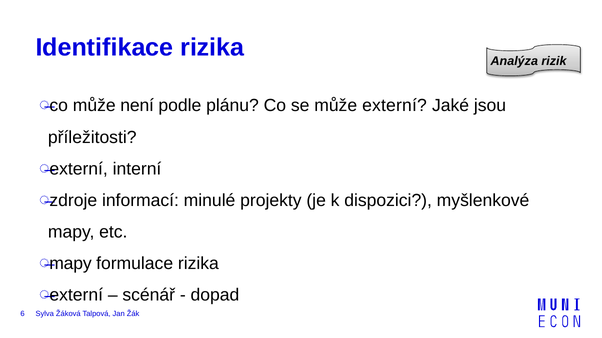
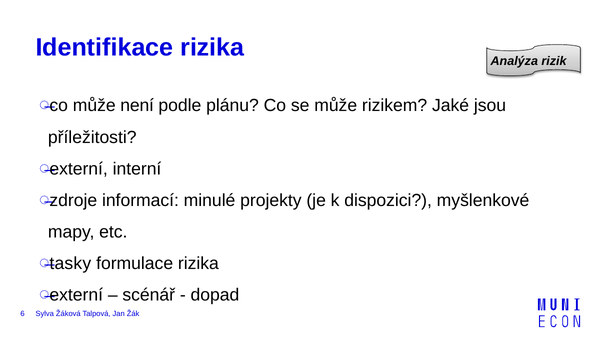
může externí: externí -> rizikem (395, 106)
mapy: mapy -> tasky (70, 264)
